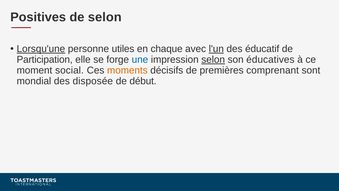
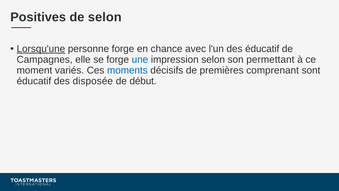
personne utiles: utiles -> forge (123, 49)
chaque: chaque -> chance (167, 49)
l'un underline: present -> none (216, 49)
Participation: Participation -> Campagnes (45, 59)
selon underline: present -> none (213, 59)
éducatives: éducatives -> permettant (270, 59)
social: social -> variés (70, 70)
moments colour: orange -> blue (127, 70)
mondial: mondial -> éducatif (34, 81)
